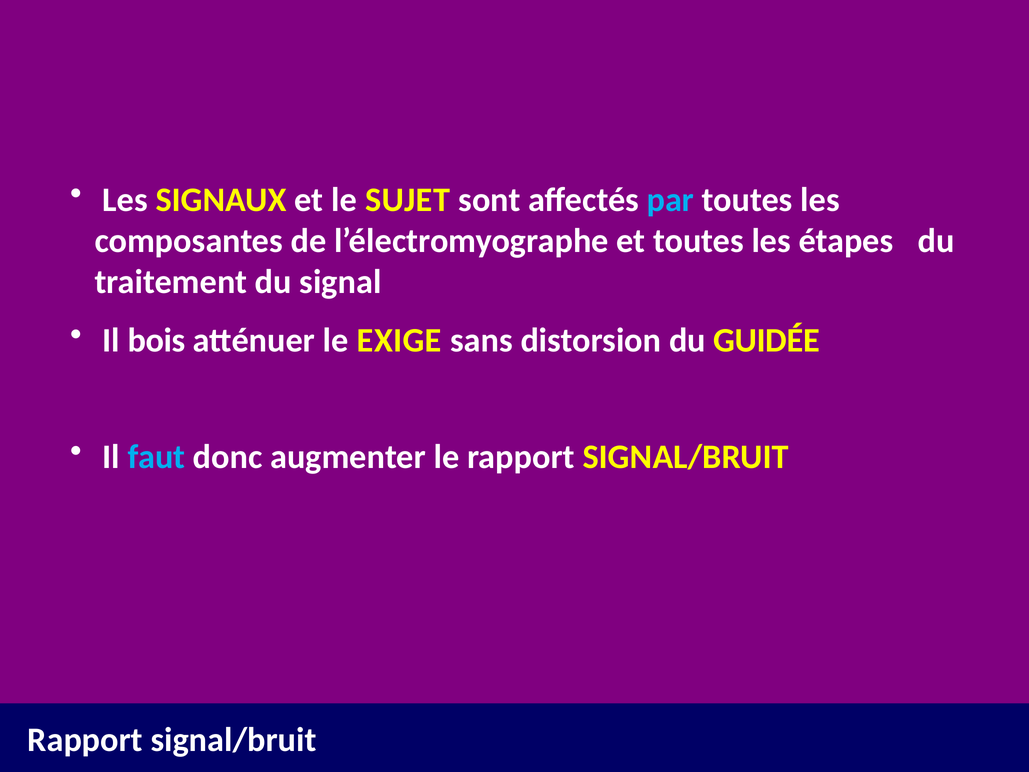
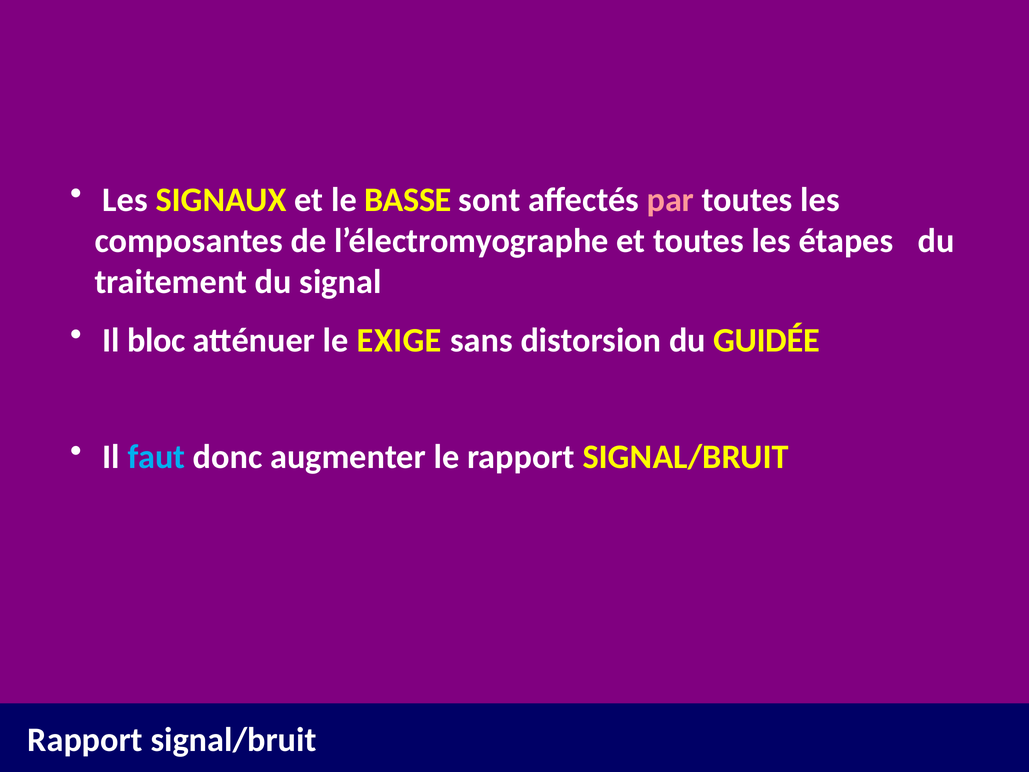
SUJET: SUJET -> BASSE (408, 200)
par colour: light blue -> pink (670, 200)
bois: bois -> bloc (156, 340)
